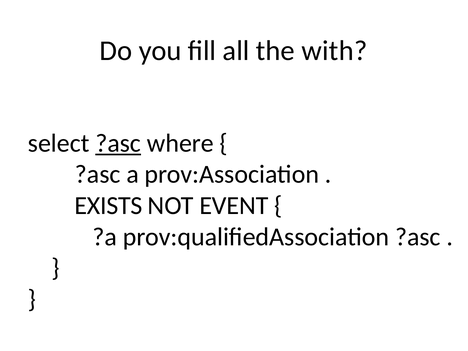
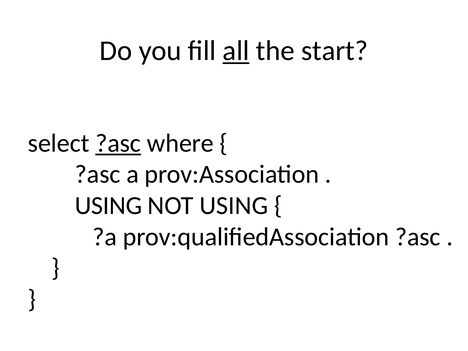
all underline: none -> present (236, 51)
with: with -> start (335, 51)
EXISTS: EXISTS -> USING (108, 206)
NOT EVENT: EVENT -> USING (234, 206)
